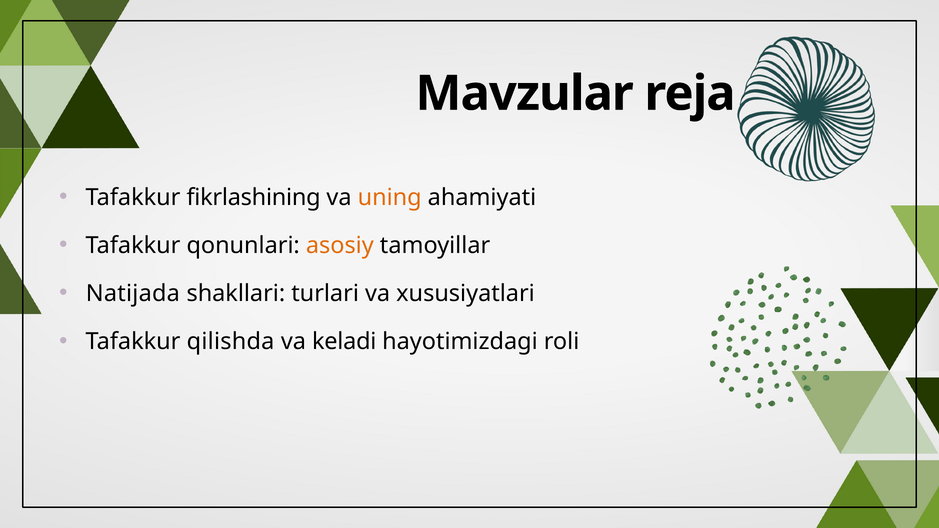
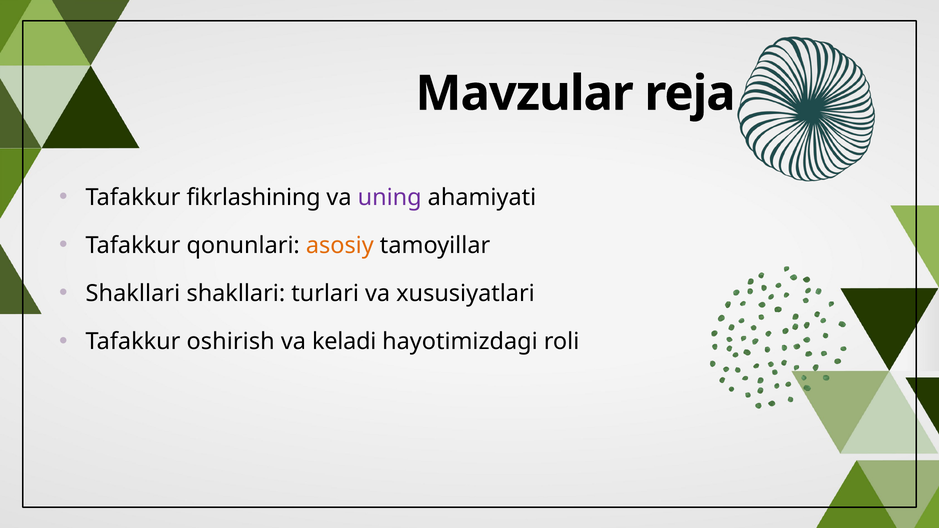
uning colour: orange -> purple (390, 197)
Natijada: Natijada -> Shakllari (133, 294)
qilishda: qilishda -> oshirish (231, 342)
